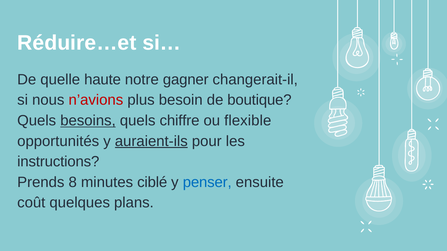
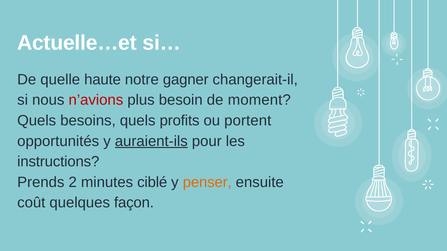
Réduire…et: Réduire…et -> Actuelle…et (77, 43)
boutique: boutique -> moment (259, 100)
besoins underline: present -> none (88, 121)
chiffre: chiffre -> profits (180, 121)
flexible: flexible -> portent (248, 121)
8: 8 -> 2 (73, 182)
penser colour: blue -> orange (207, 182)
plans: plans -> façon (134, 203)
